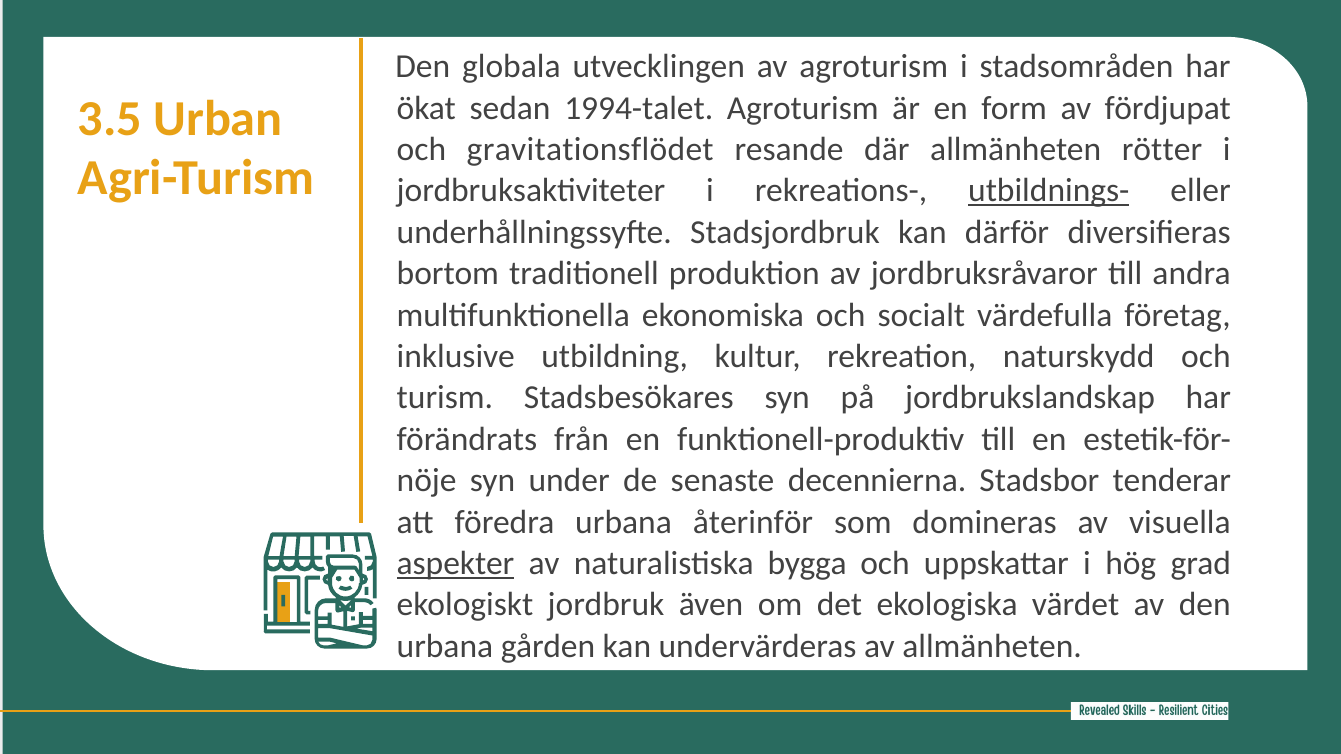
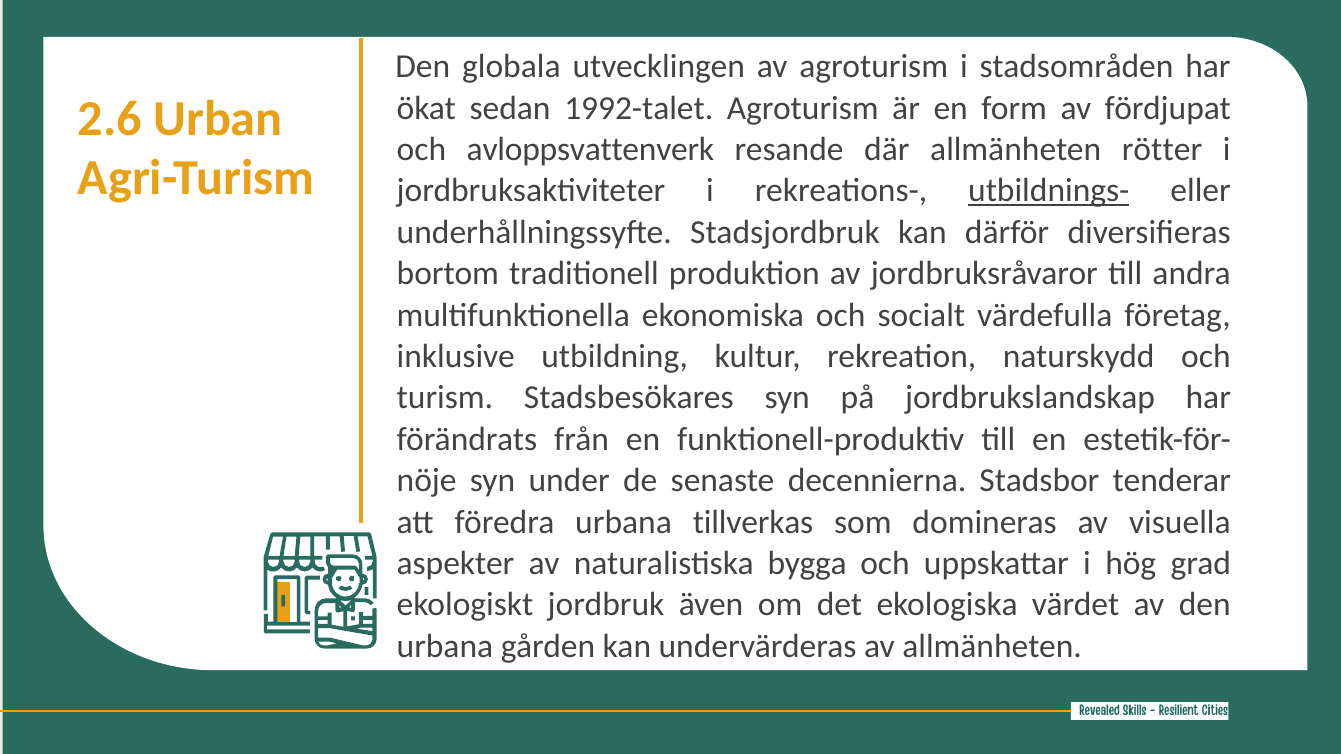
1994-talet: 1994-talet -> 1992-talet (639, 108)
3.5: 3.5 -> 2.6 (110, 119)
gravitationsflödet: gravitationsflödet -> avloppsvattenverk (590, 150)
återinför: återinför -> tillverkas (753, 522)
aspekter underline: present -> none (456, 564)
